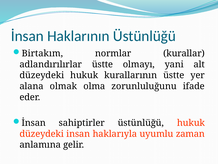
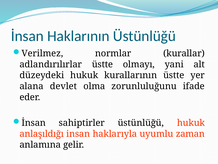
Birtakım: Birtakım -> Verilmez (42, 53)
olmak: olmak -> devlet (63, 86)
düzeydeki: düzeydeki -> anlaşıldığı (42, 133)
